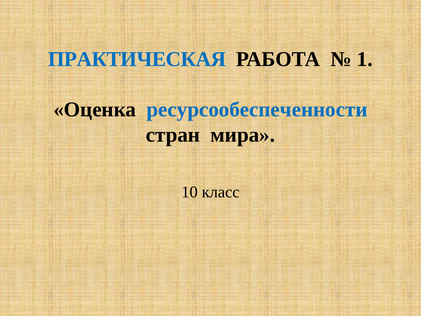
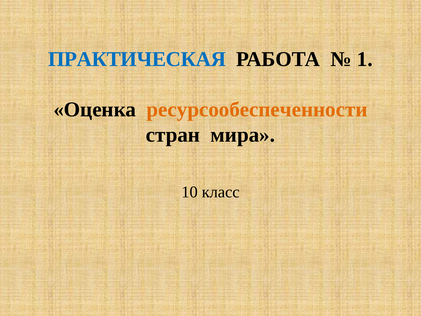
ресурсообеспеченности colour: blue -> orange (257, 110)
